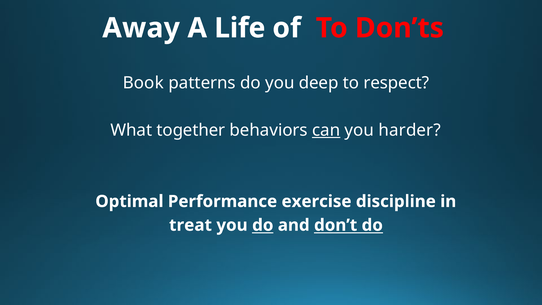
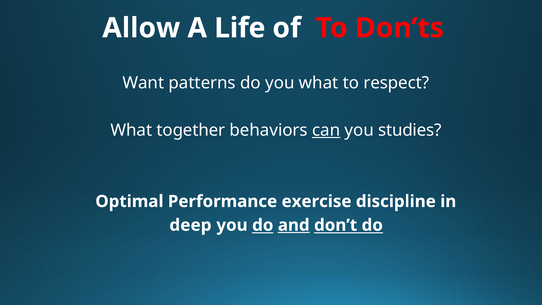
Away: Away -> Allow (141, 28)
Book: Book -> Want (143, 83)
you deep: deep -> what (319, 83)
harder: harder -> studies (410, 130)
treat: treat -> deep (190, 225)
and underline: none -> present (294, 225)
